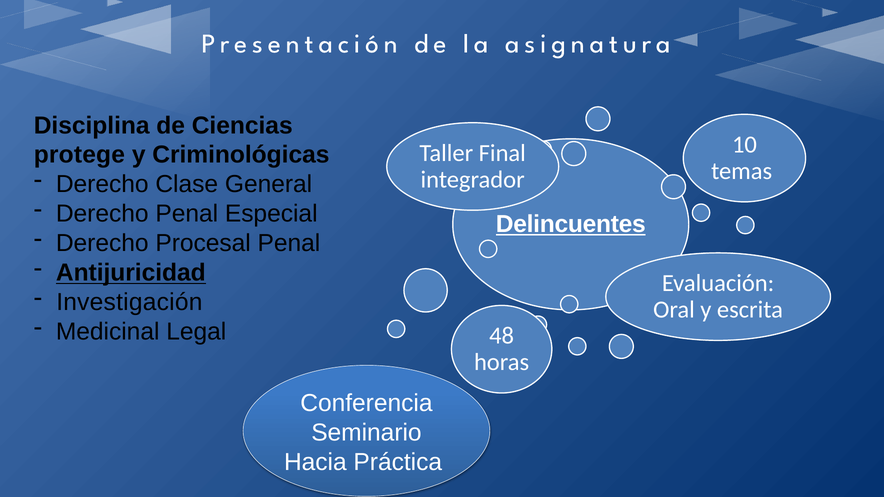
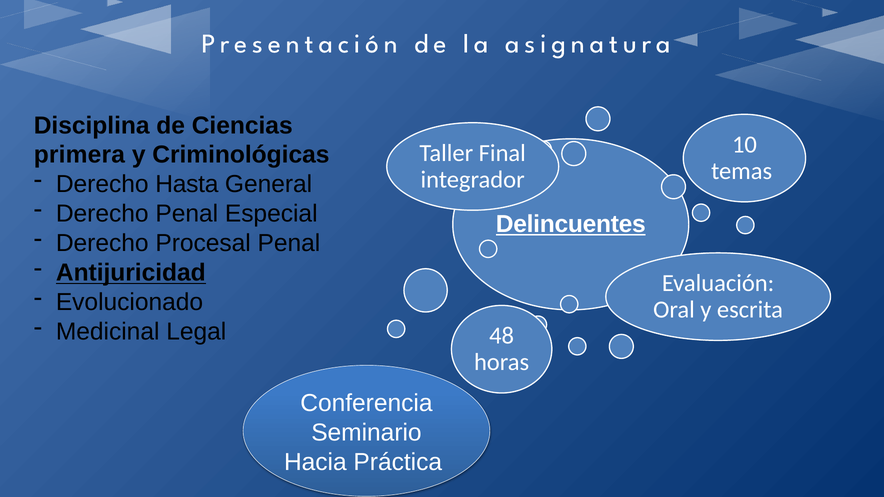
protege: protege -> primera (79, 155)
Clase: Clase -> Hasta (187, 184)
Investigación: Investigación -> Evolucionado (129, 302)
